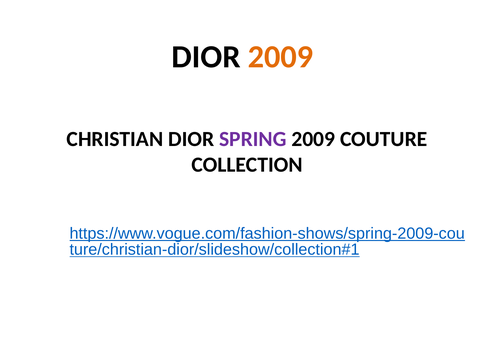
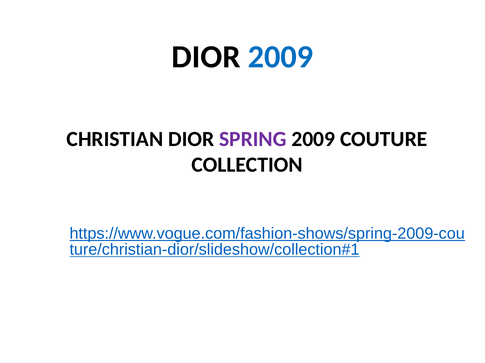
2009 colour: orange -> blue (281, 57)
